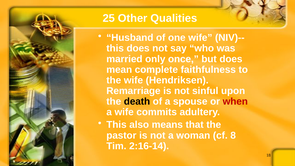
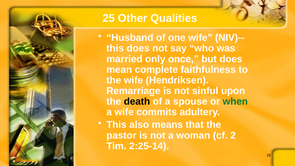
when colour: red -> green (235, 101)
8: 8 -> 2 (233, 135)
2:16-14: 2:16-14 -> 2:25-14 (149, 146)
